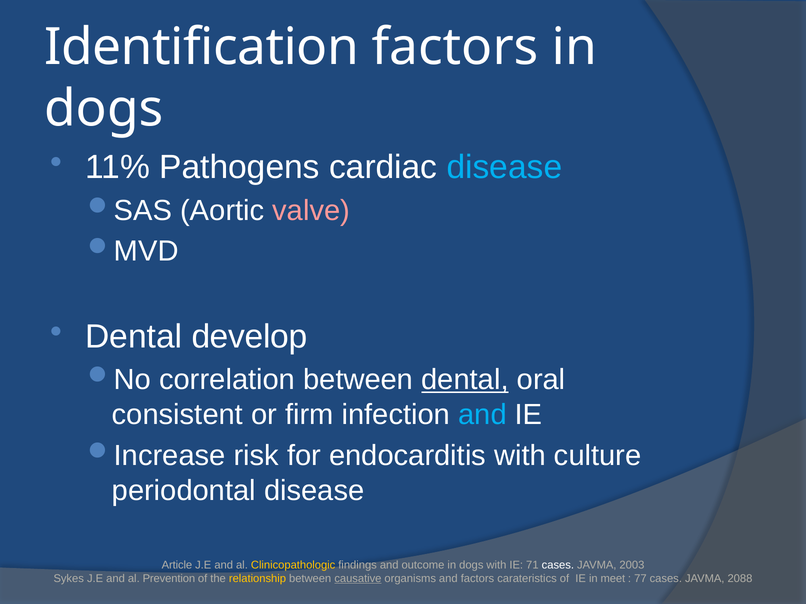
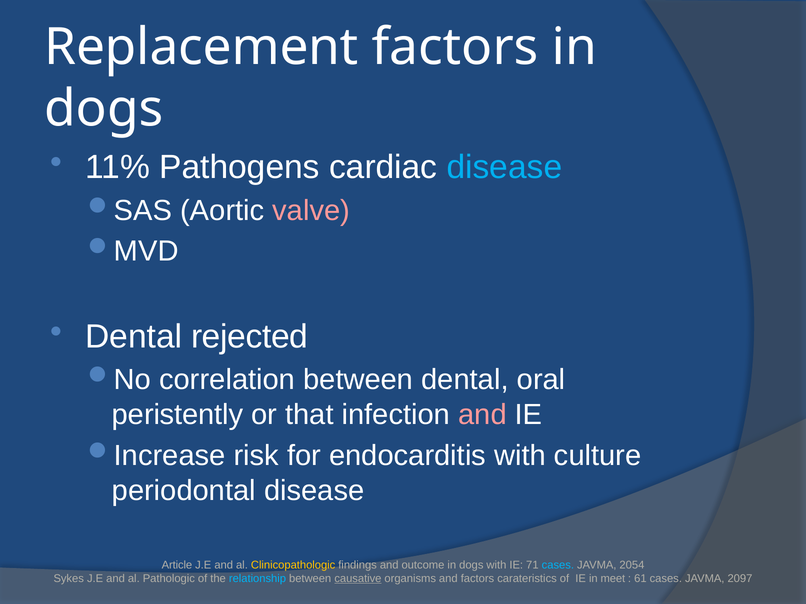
Identification: Identification -> Replacement (201, 47)
develop: develop -> rejected (250, 337)
dental underline: present -> none (465, 380)
consistent: consistent -> peristently (178, 415)
firm: firm -> that (309, 415)
and colour: light blue -> pink (482, 415)
cases colour: white -> light blue (558, 565)
2003: 2003 -> 2054 (632, 565)
Prevention: Prevention -> Pathologic (169, 579)
relationship colour: yellow -> light blue (257, 579)
77: 77 -> 61 (640, 579)
2088: 2088 -> 2097 (740, 579)
